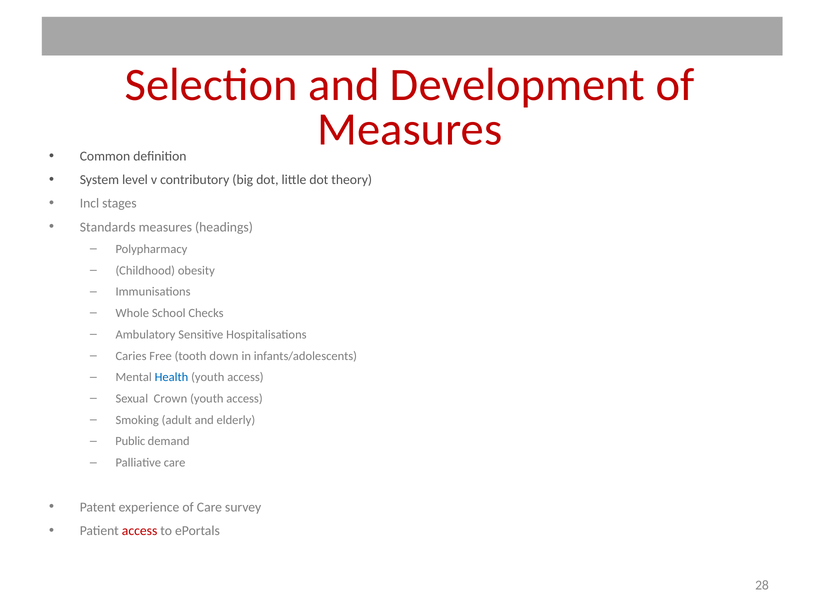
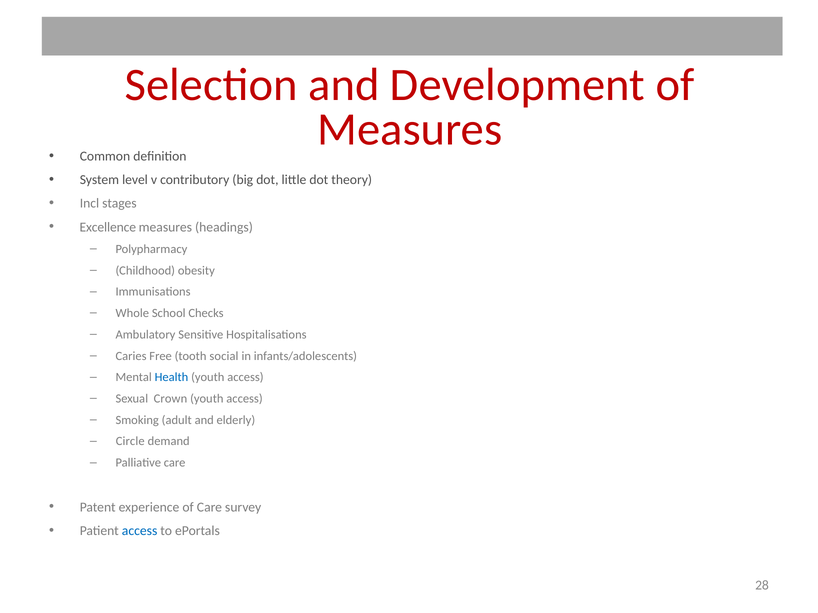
Standards: Standards -> Excellence (108, 227)
down: down -> social (224, 356)
Public: Public -> Circle (130, 442)
access colour: red -> blue (140, 531)
